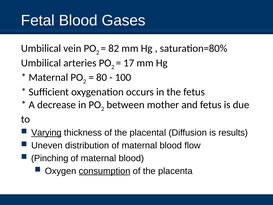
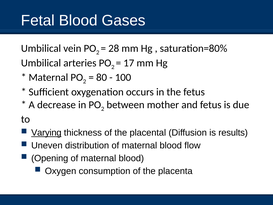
82: 82 -> 28 (114, 48)
Pinching: Pinching -> Opening (50, 158)
consumption underline: present -> none (105, 171)
